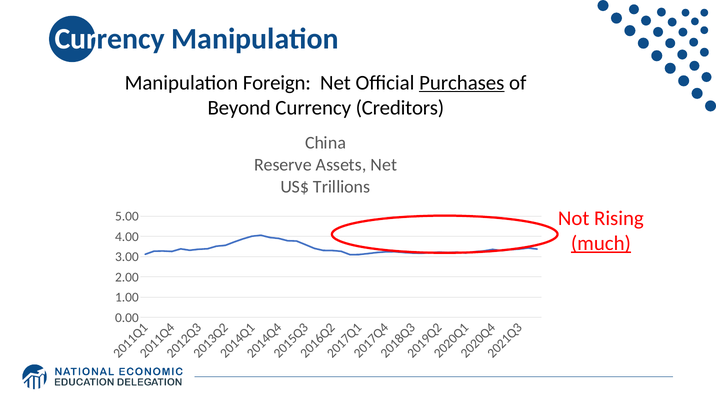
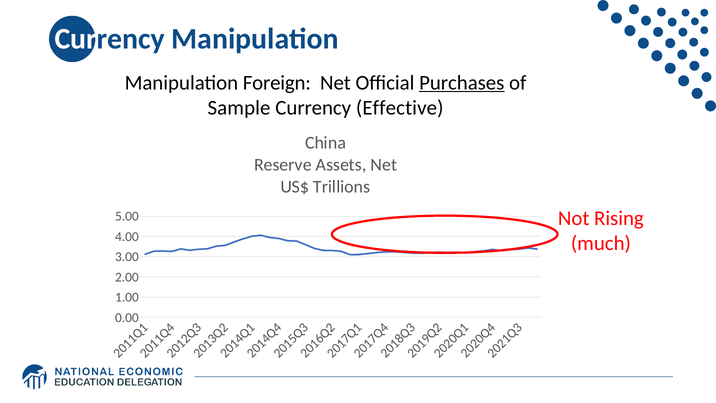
Beyond: Beyond -> Sample (239, 108)
Creditors: Creditors -> Effective (400, 108)
much underline: present -> none (601, 243)
